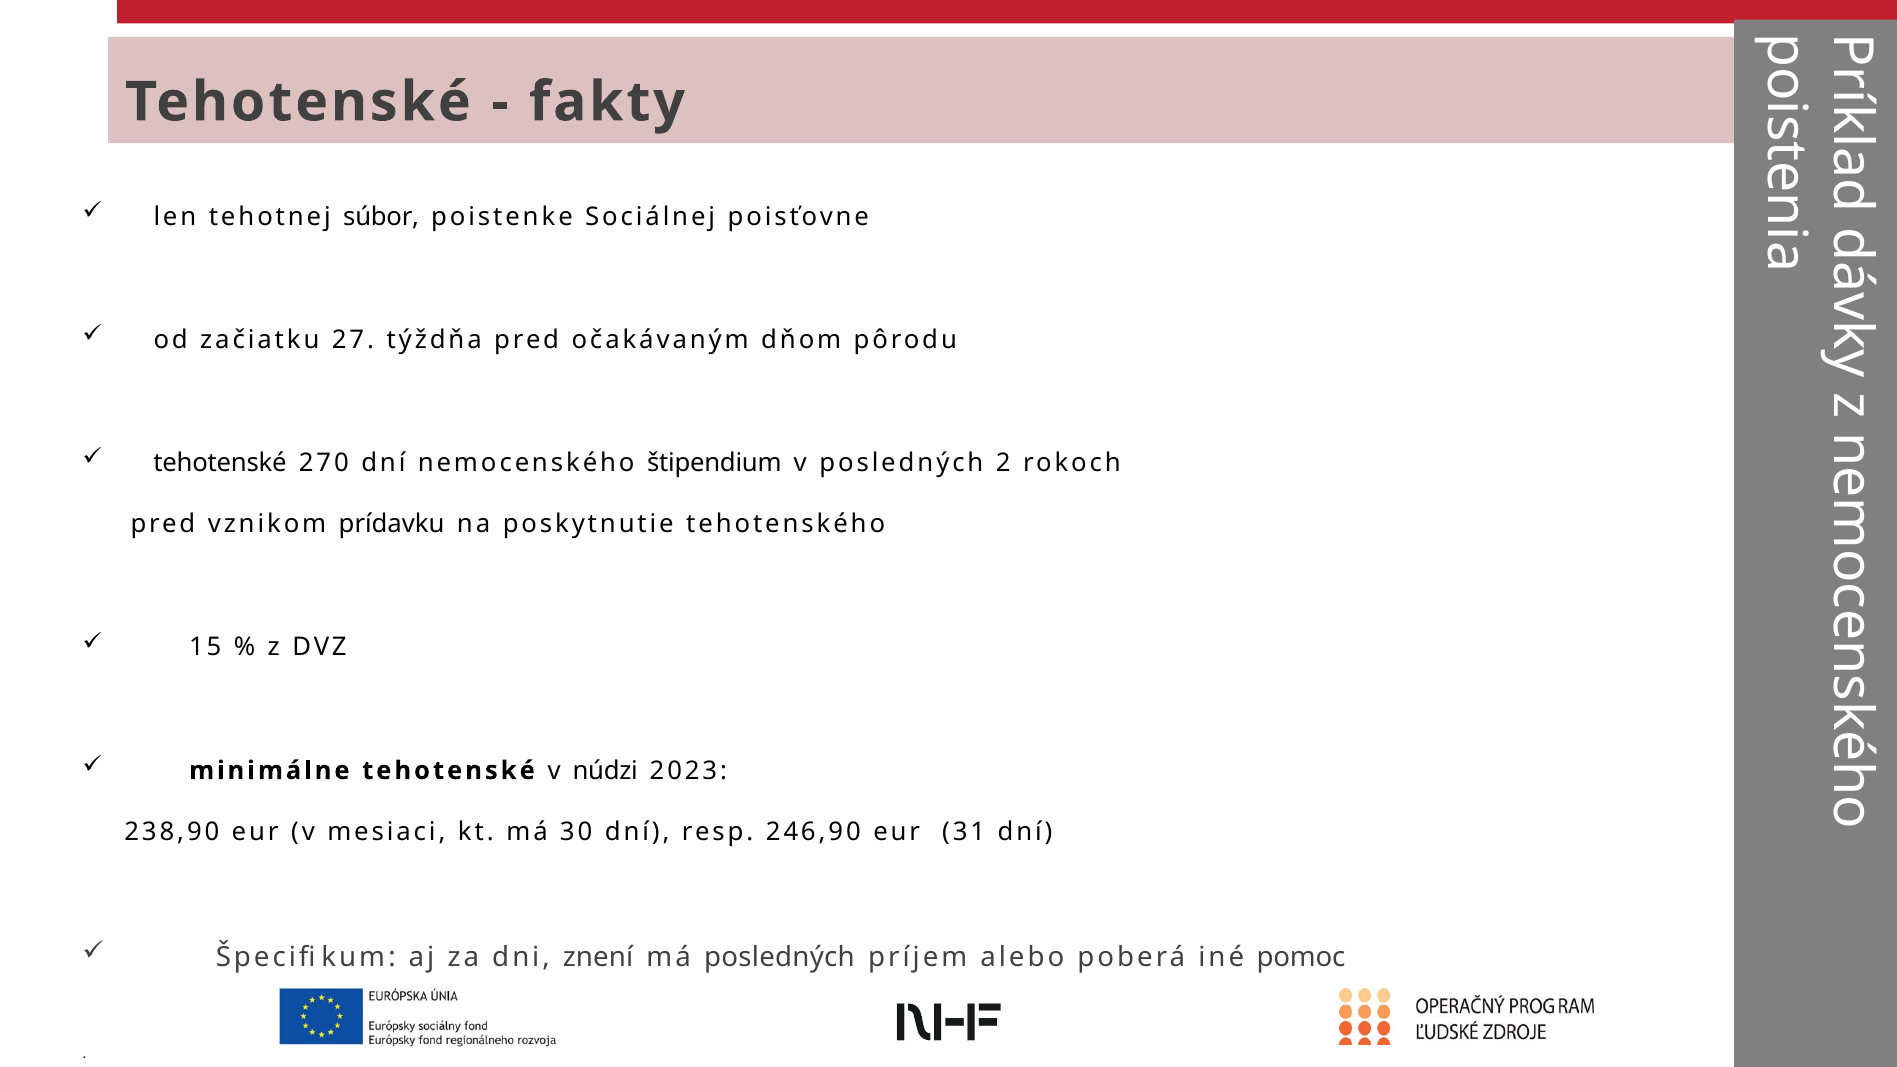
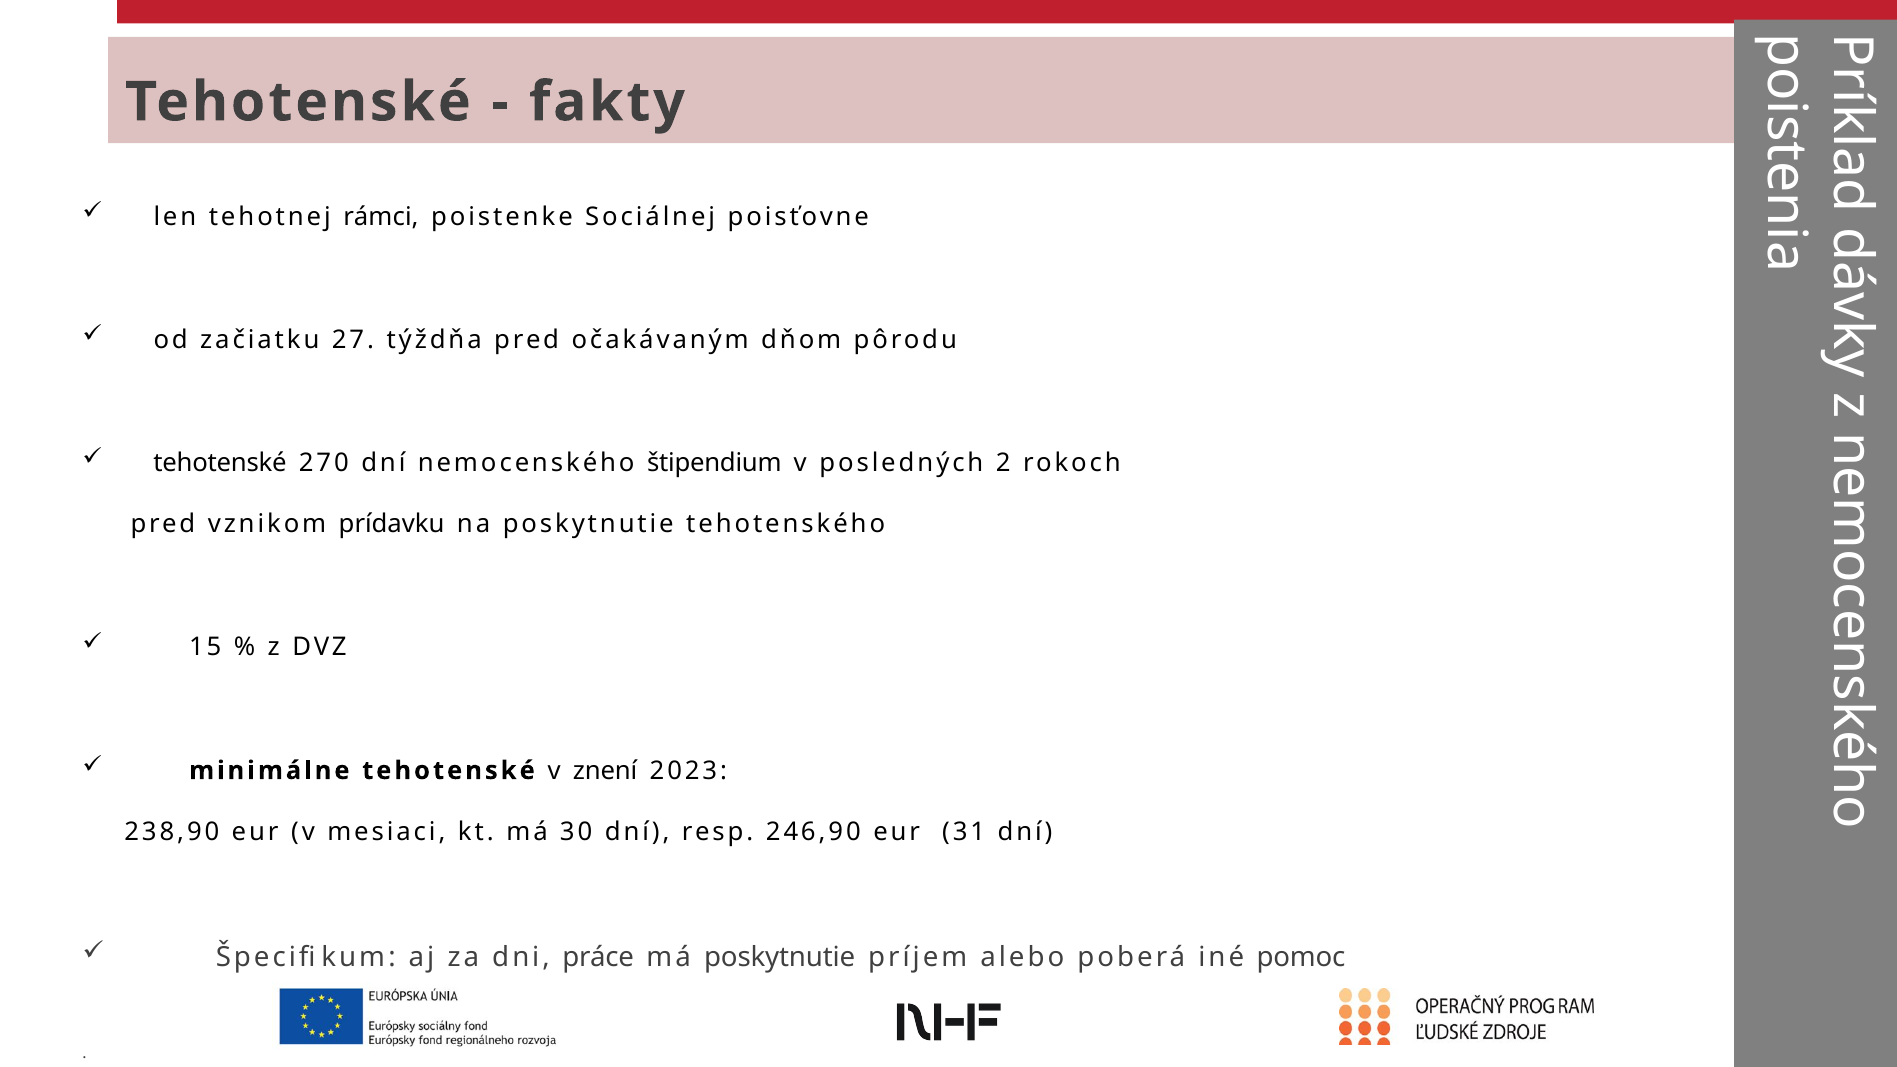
súbor: súbor -> rámci (381, 217)
núdzi: núdzi -> znení (605, 771)
znení: znení -> práce (598, 958)
má posledných: posledných -> poskytnutie (780, 958)
